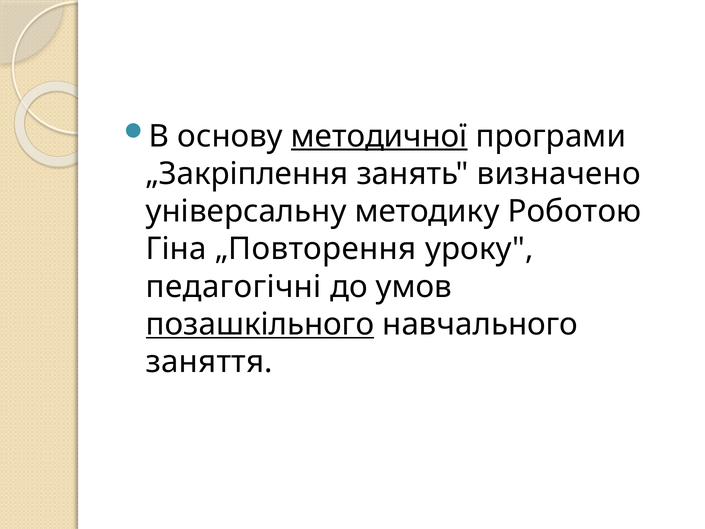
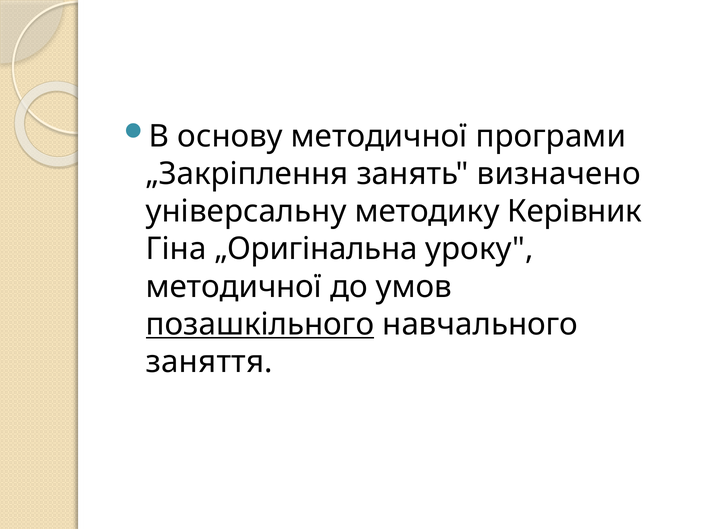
методичної underline: present -> none (379, 136)
Роботою: Роботою -> Керівник (575, 211)
„Повторення: „Повторення -> „Оригінальна (316, 249)
педагогічні: педагогічні -> методичної (234, 287)
